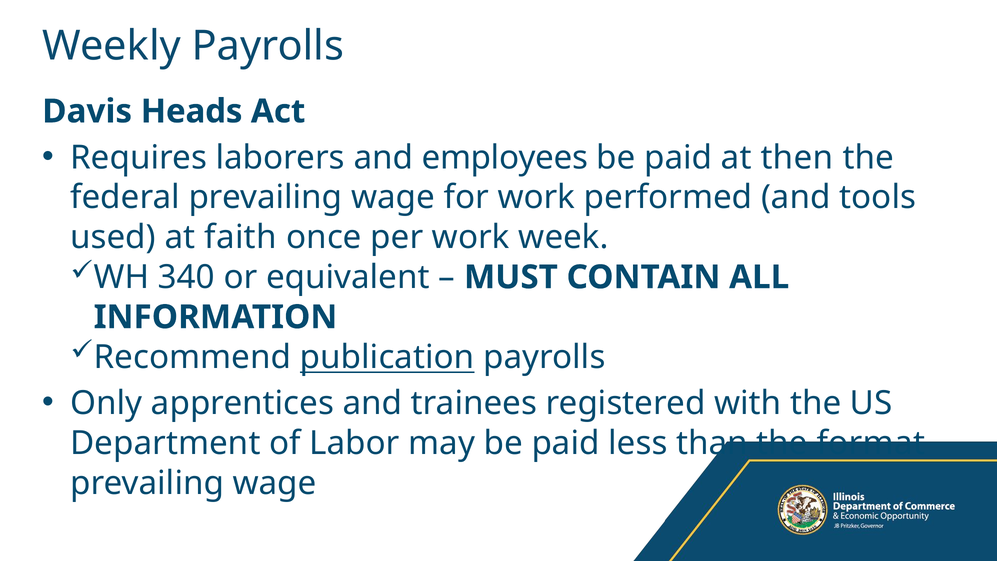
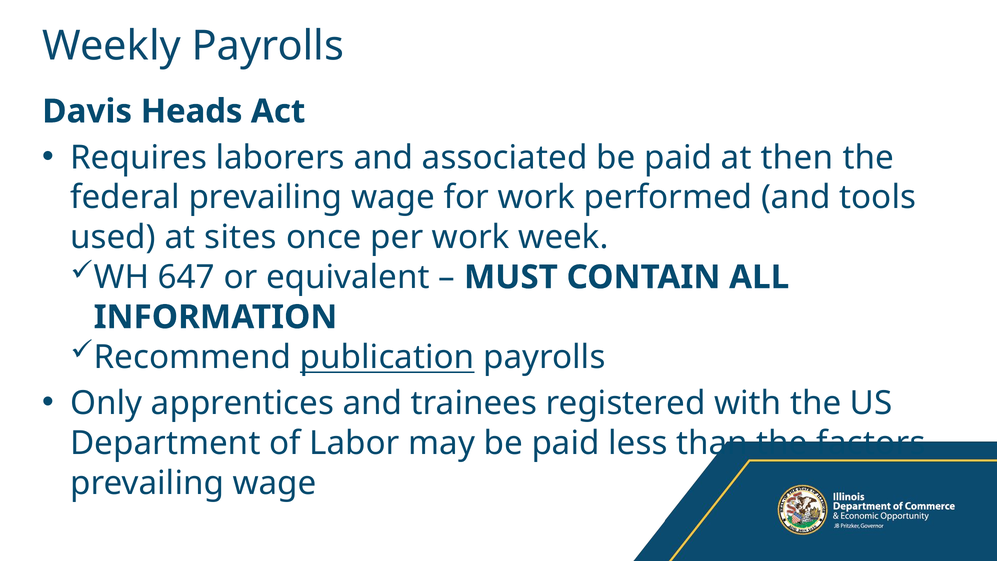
employees: employees -> associated (505, 158)
faith: faith -> sites (241, 237)
340: 340 -> 647 (186, 277)
format: format -> factors (871, 443)
